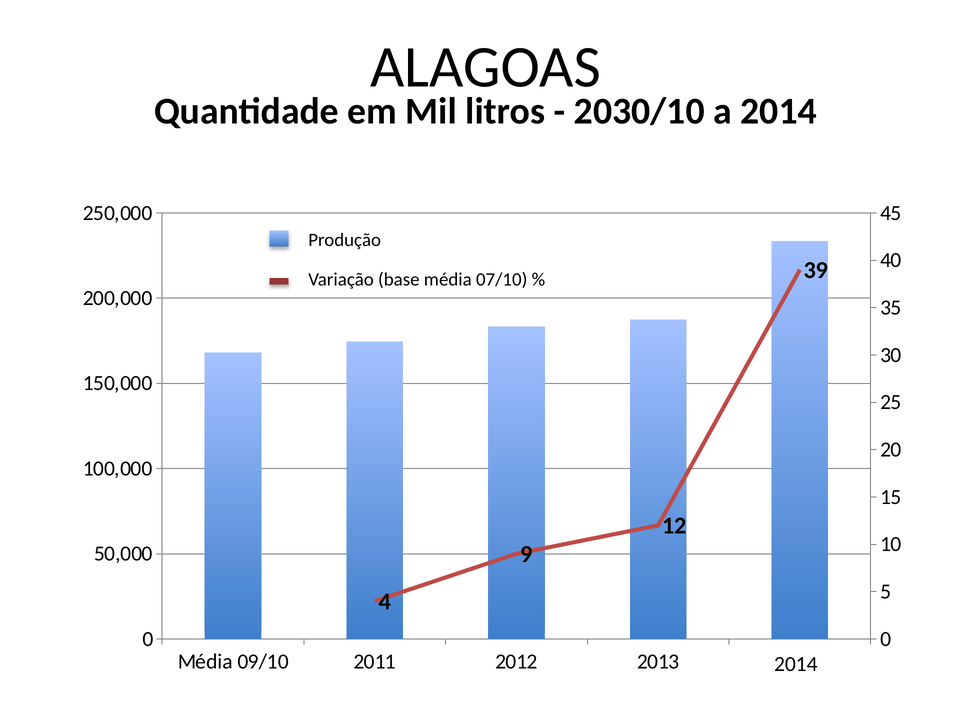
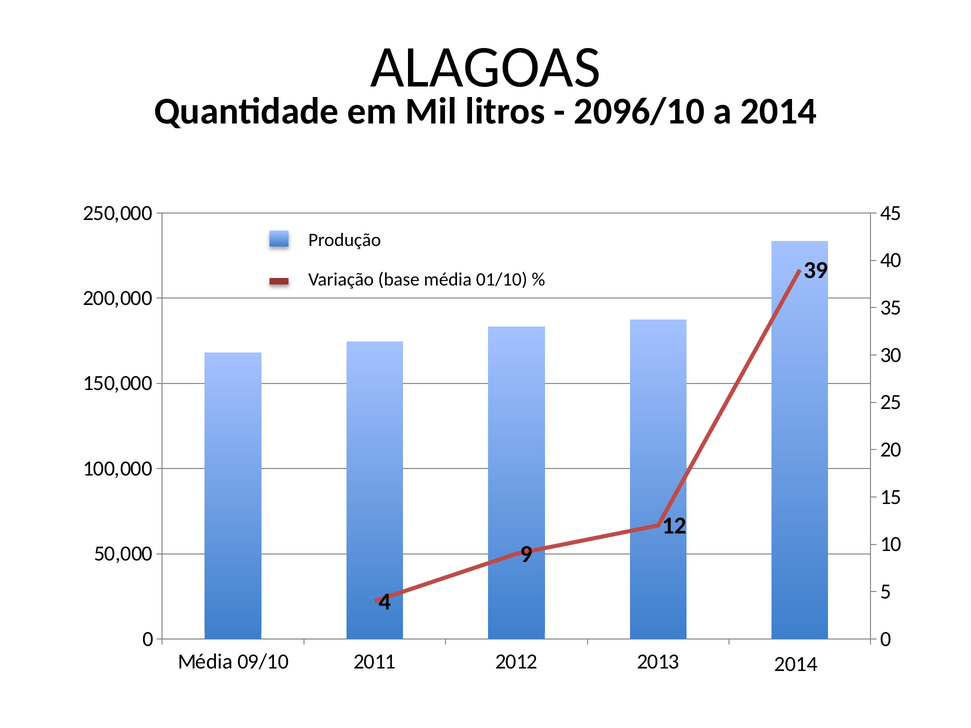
2030/10: 2030/10 -> 2096/10 (639, 111)
07/10: 07/10 -> 01/10 (502, 280)
